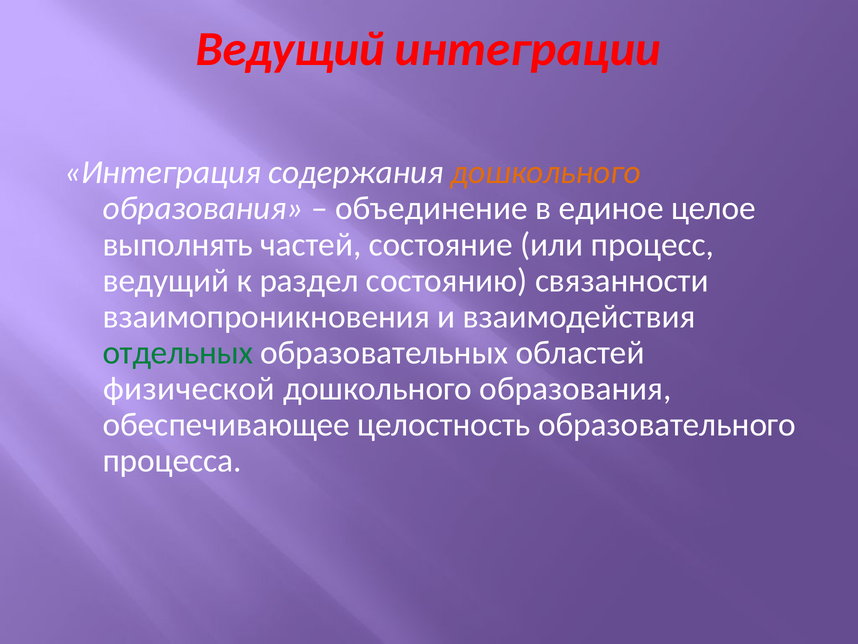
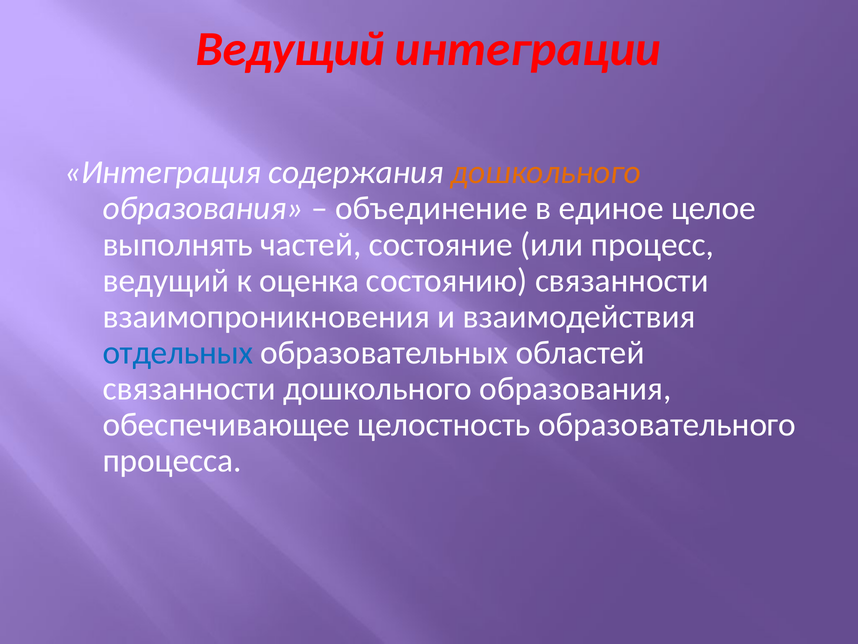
раздел: раздел -> оценка (309, 280)
отдельных colour: green -> blue (178, 352)
физической: физической -> связанности (189, 388)
